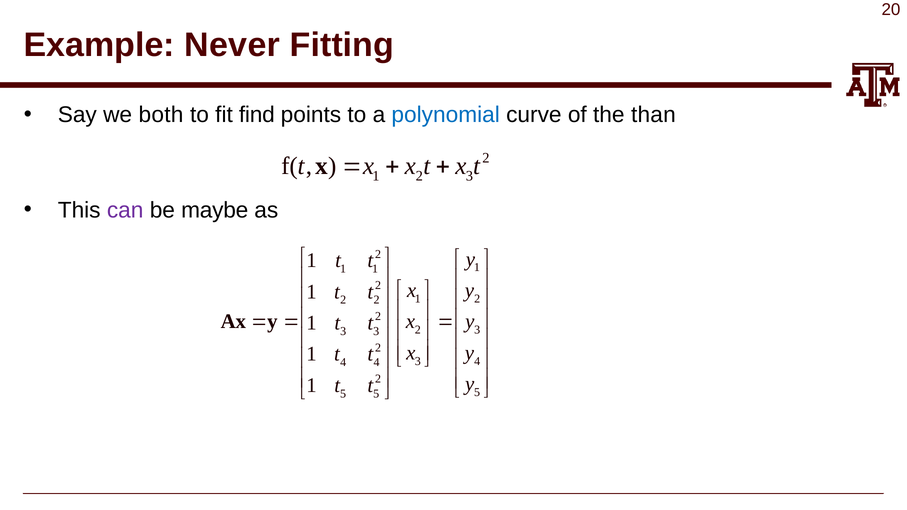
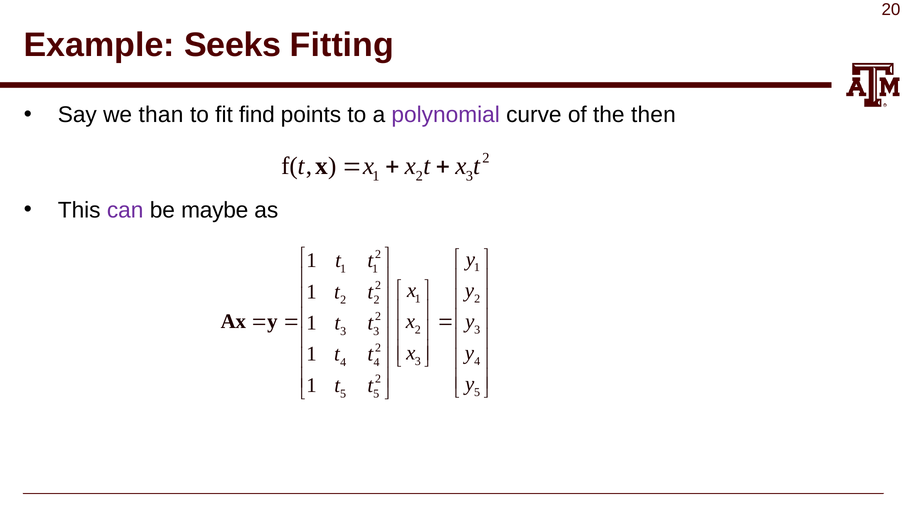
Never: Never -> Seeks (233, 45)
both: both -> than (161, 115)
polynomial colour: blue -> purple (446, 115)
than: than -> then (653, 115)
